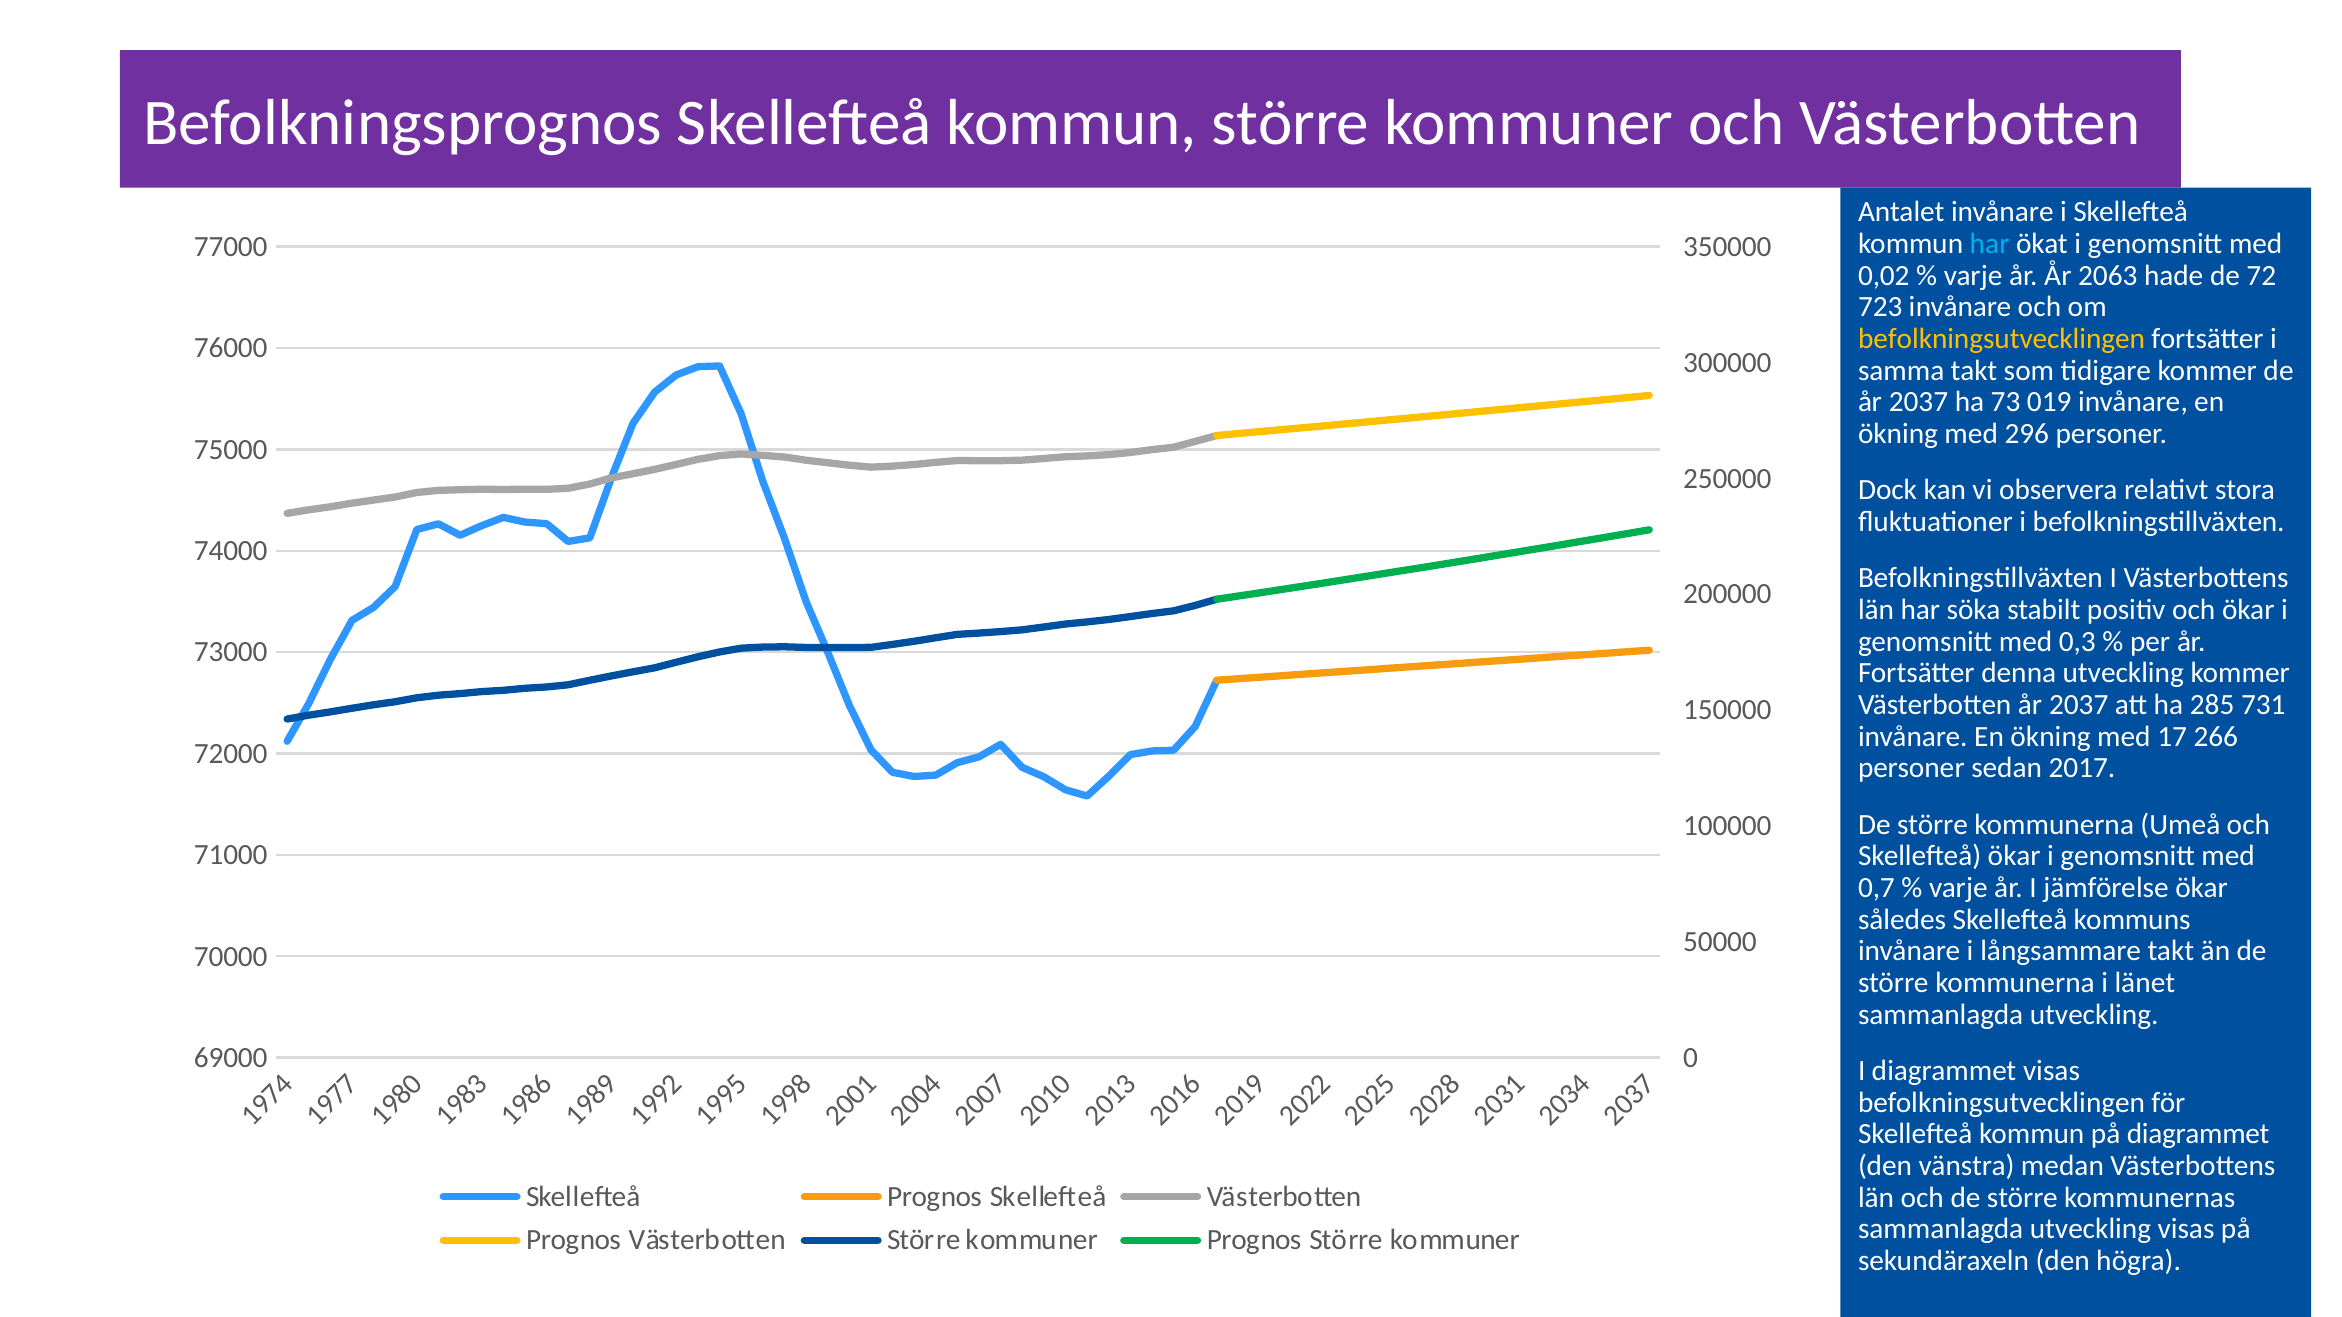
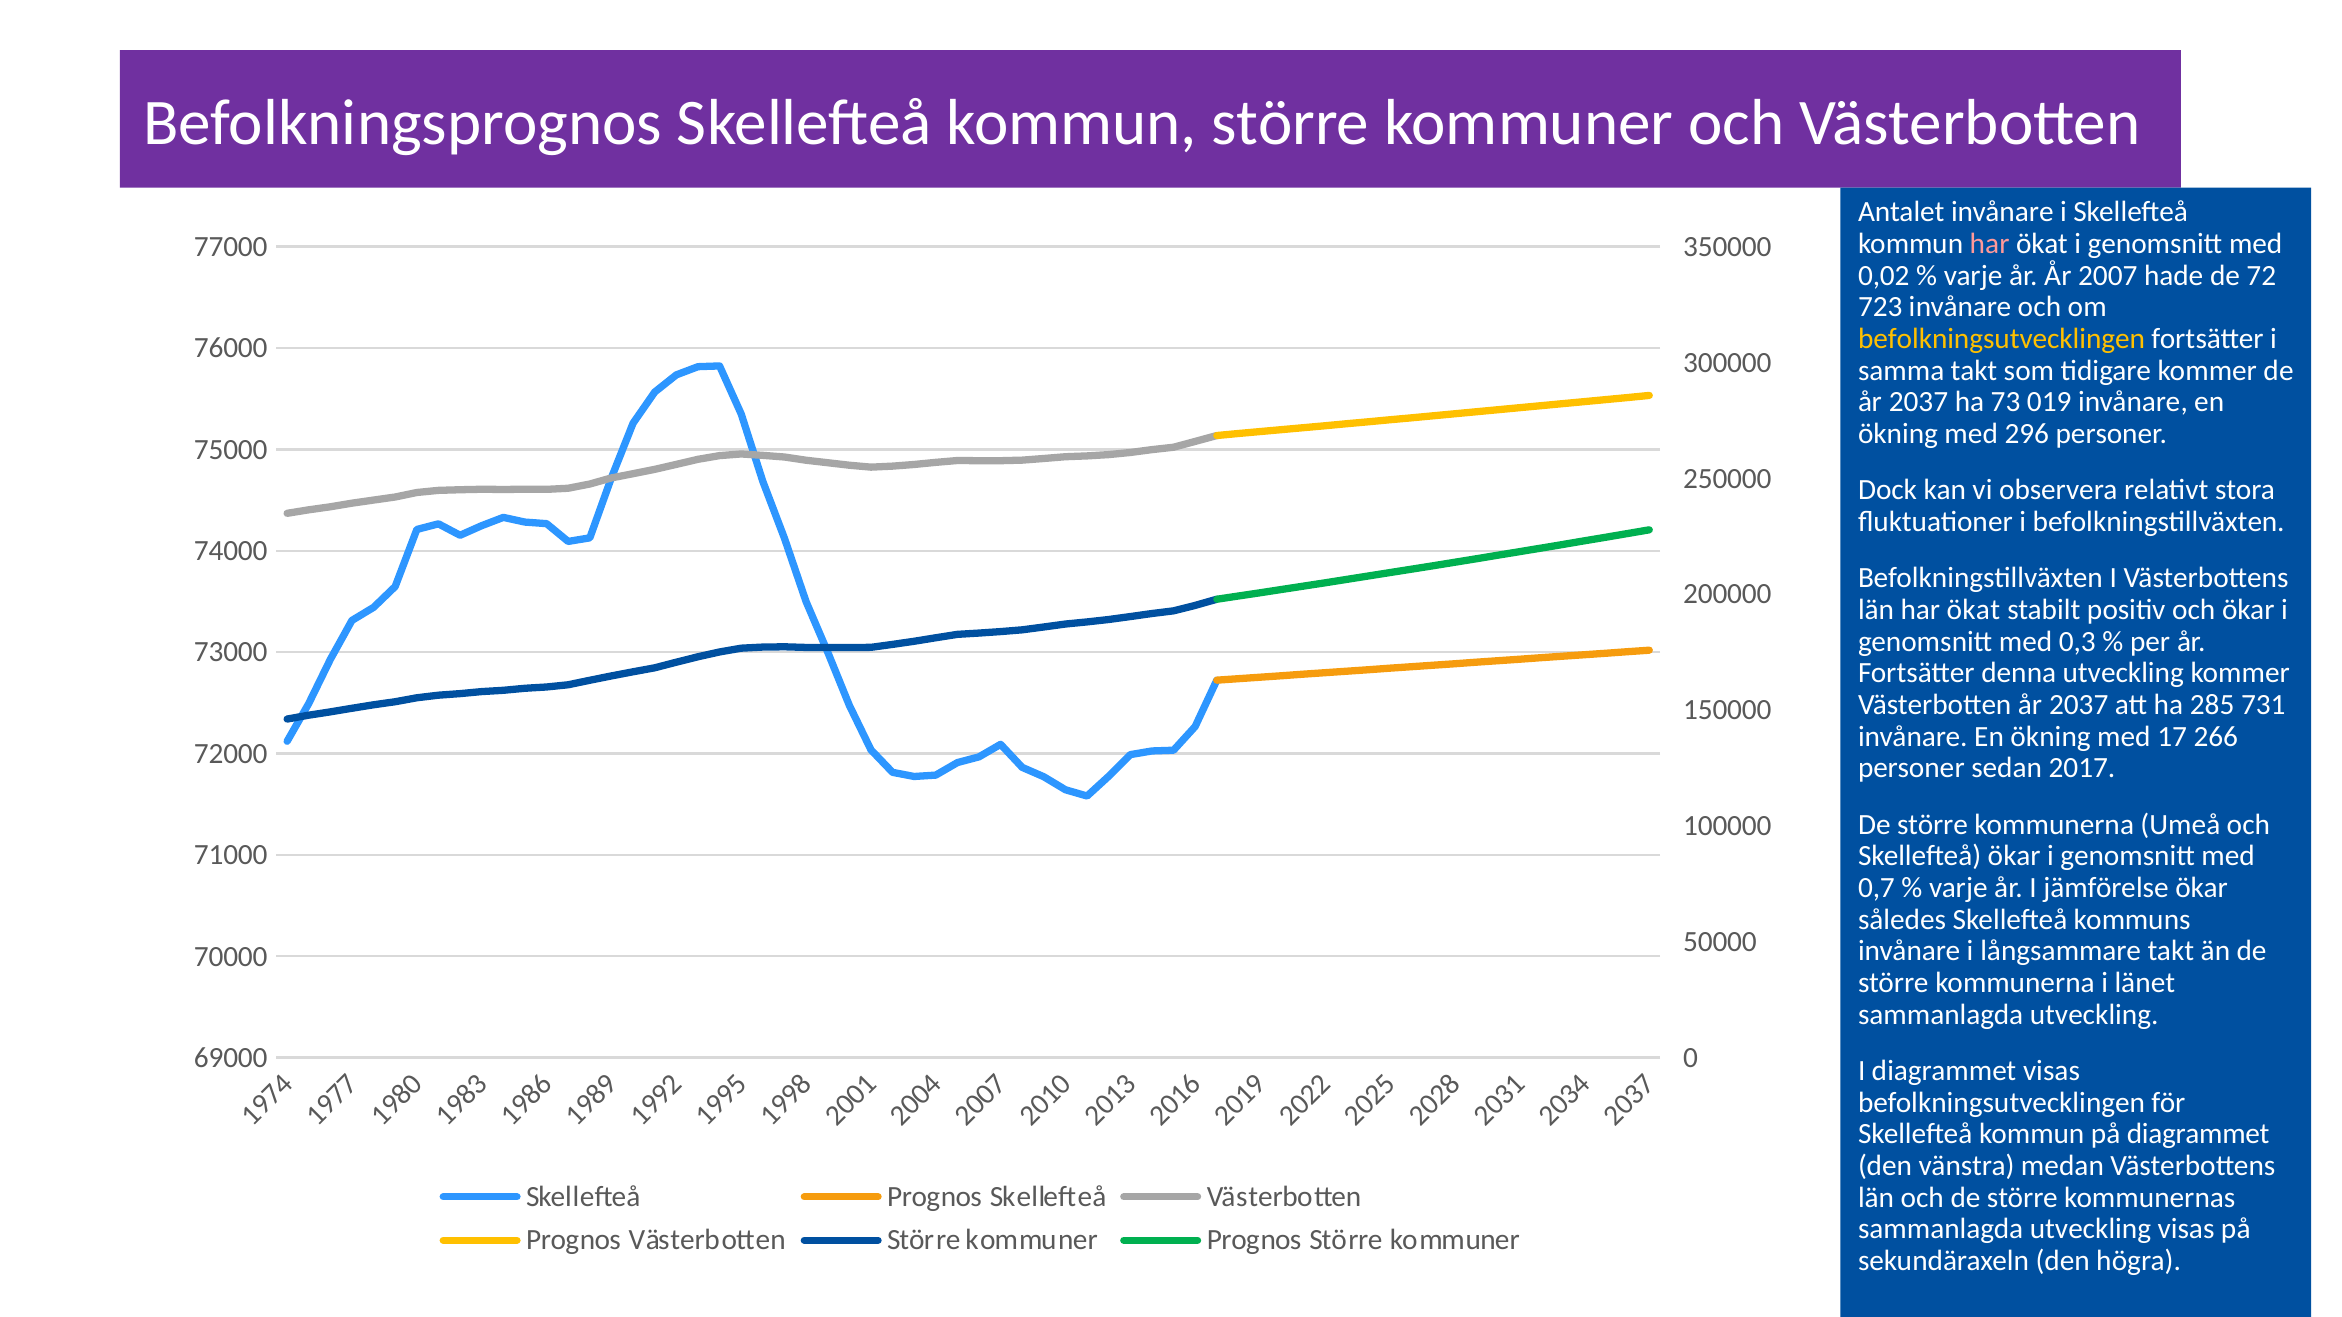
har colour: light blue -> pink (1990, 244)
2063: 2063 -> 2007 (2108, 276)
län har söka: söka -> ökat (1973, 610)
